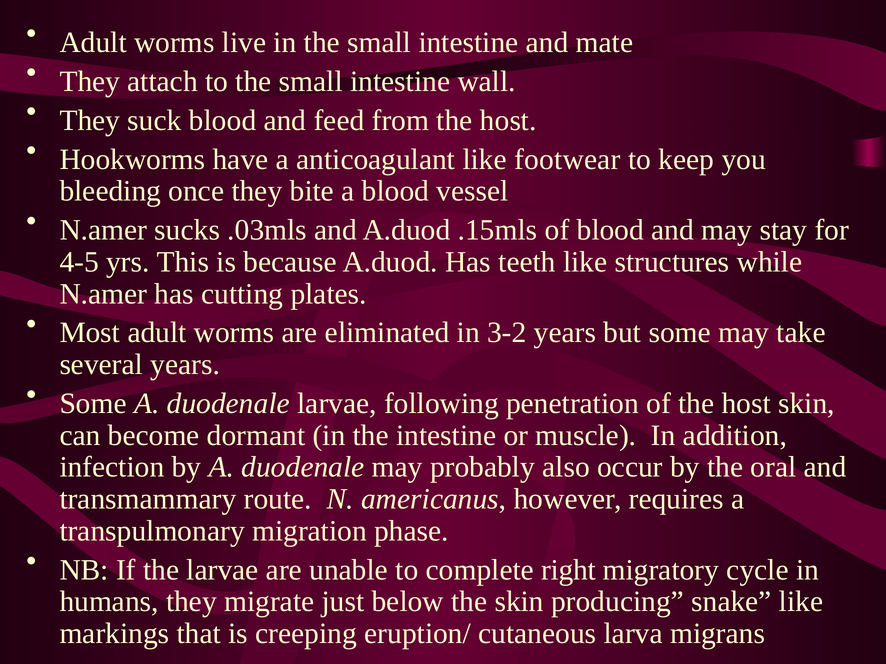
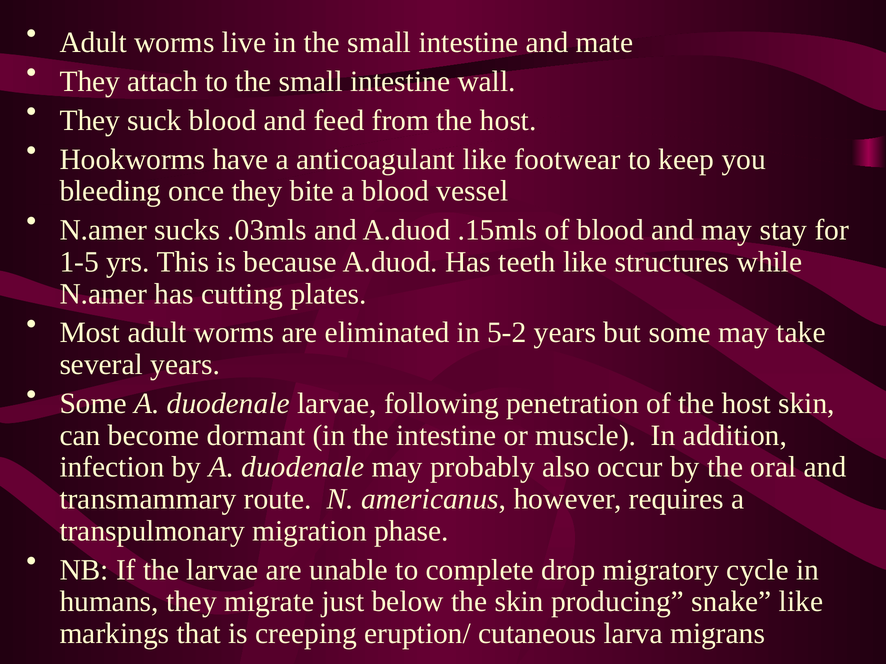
4-5: 4-5 -> 1-5 (79, 262)
3-2: 3-2 -> 5-2 (507, 333)
right: right -> drop (568, 570)
